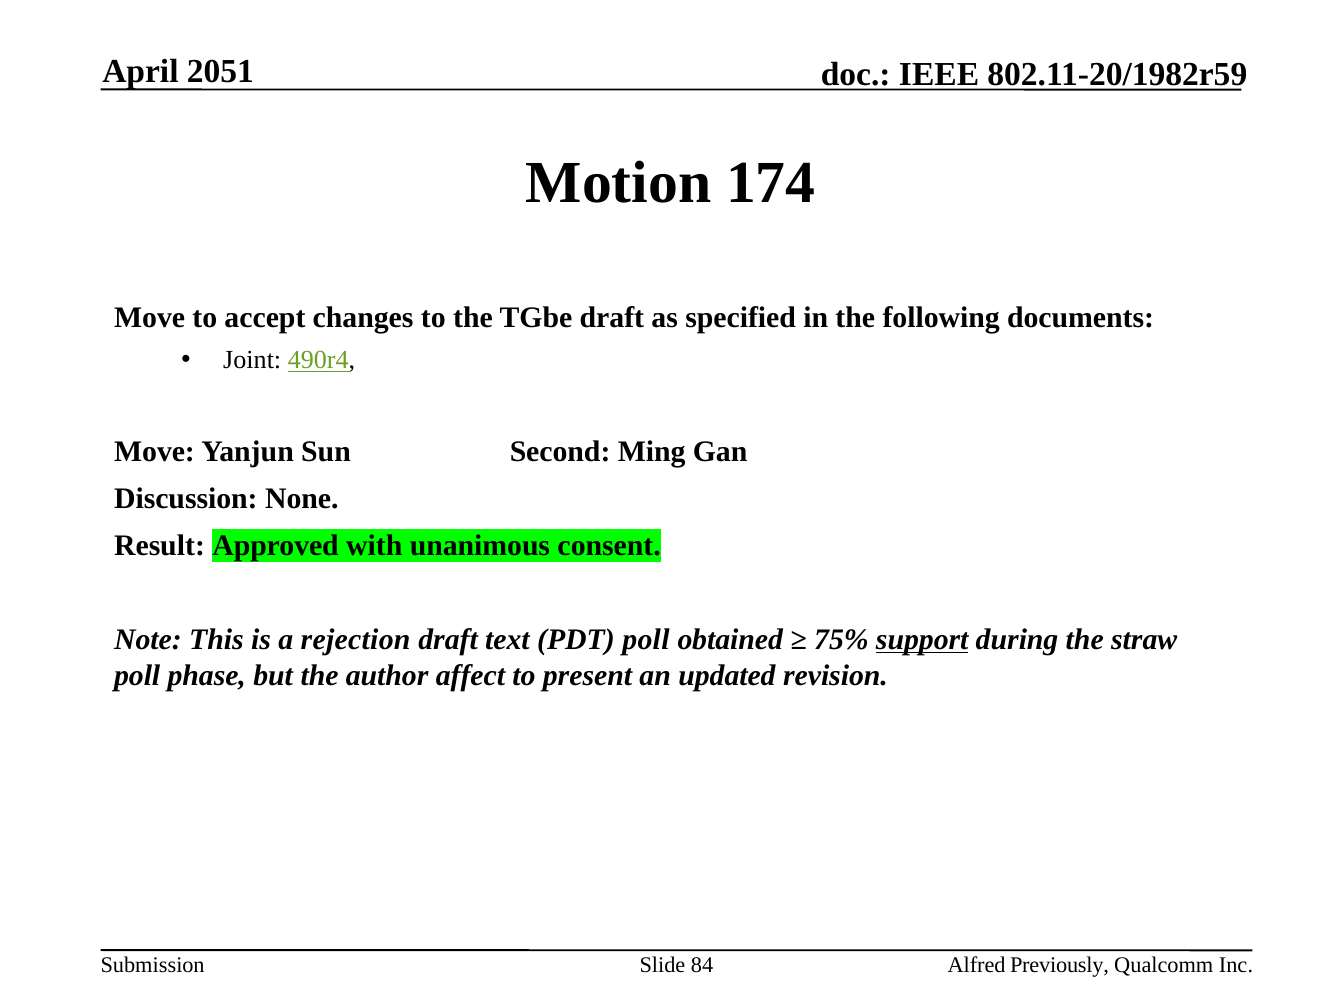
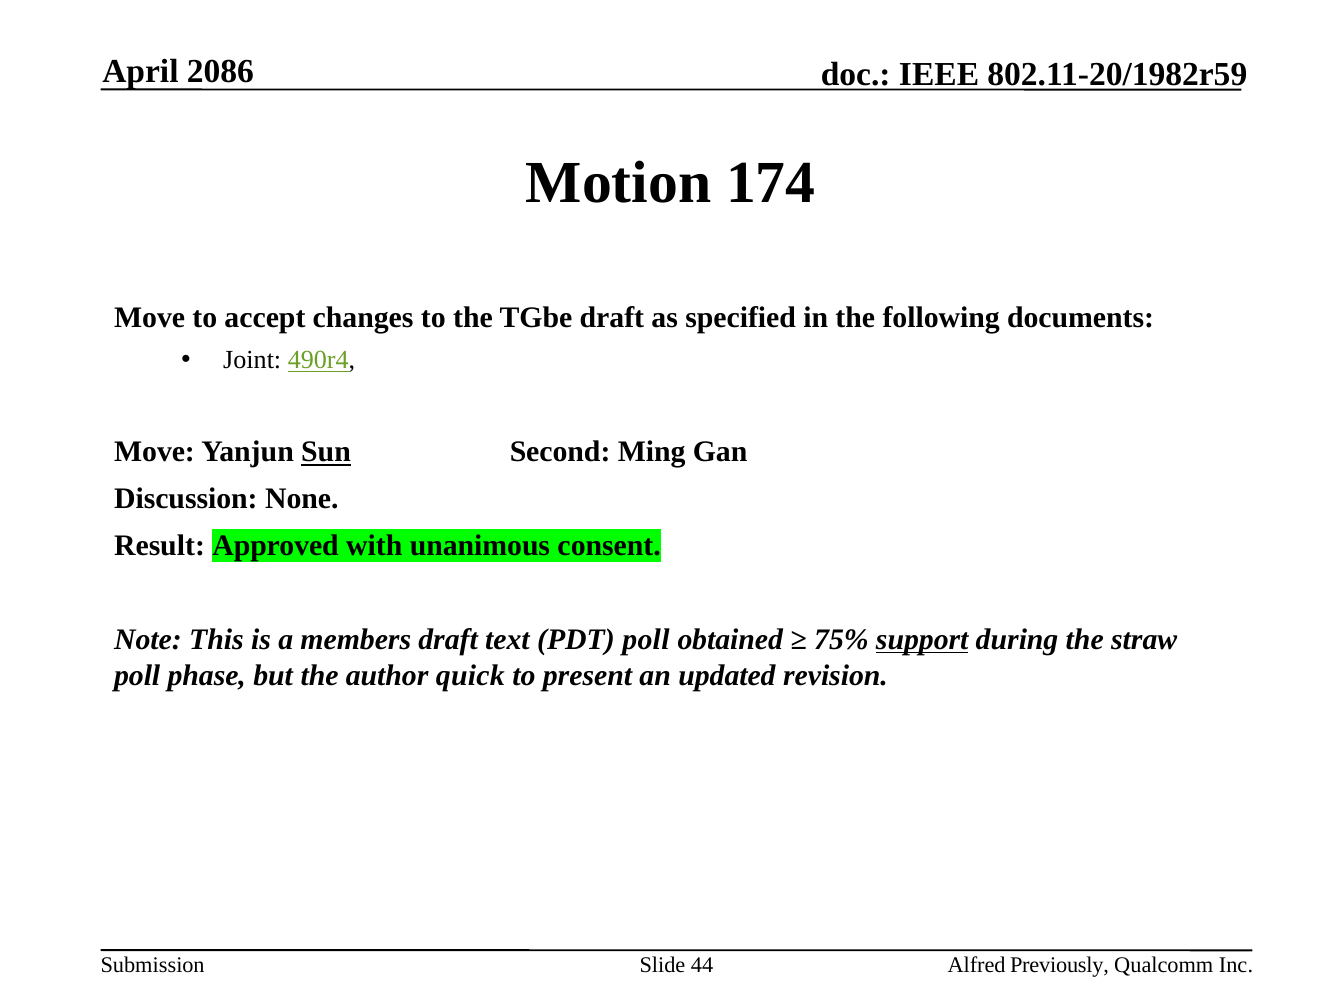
2051: 2051 -> 2086 (220, 71)
Sun underline: none -> present (326, 452)
rejection: rejection -> members (356, 640)
affect: affect -> quick (470, 676)
84: 84 -> 44 (702, 965)
